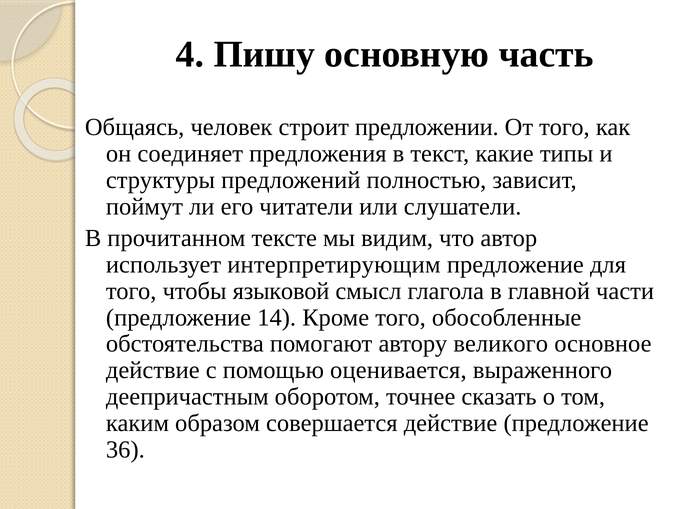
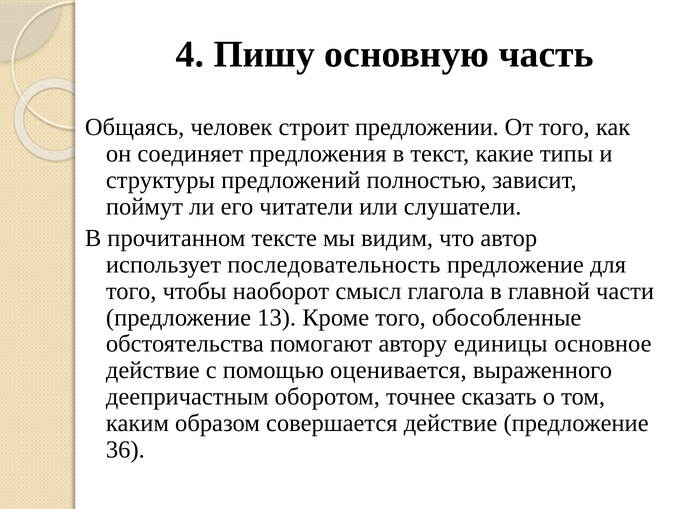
интерпретирующим: интерпретирующим -> последовательность (334, 265)
языковой: языковой -> наоборот (281, 291)
14: 14 -> 13 (277, 318)
великого: великого -> единицы (501, 344)
